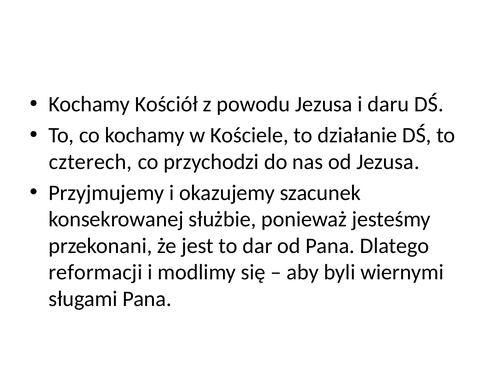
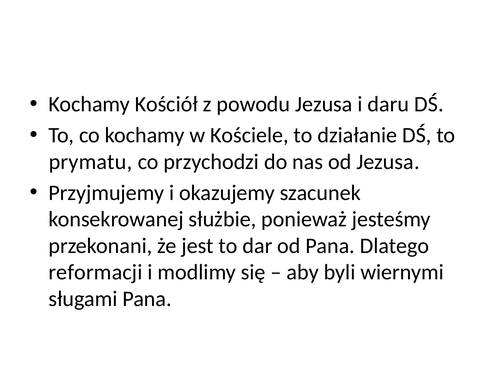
czterech: czterech -> prymatu (90, 162)
